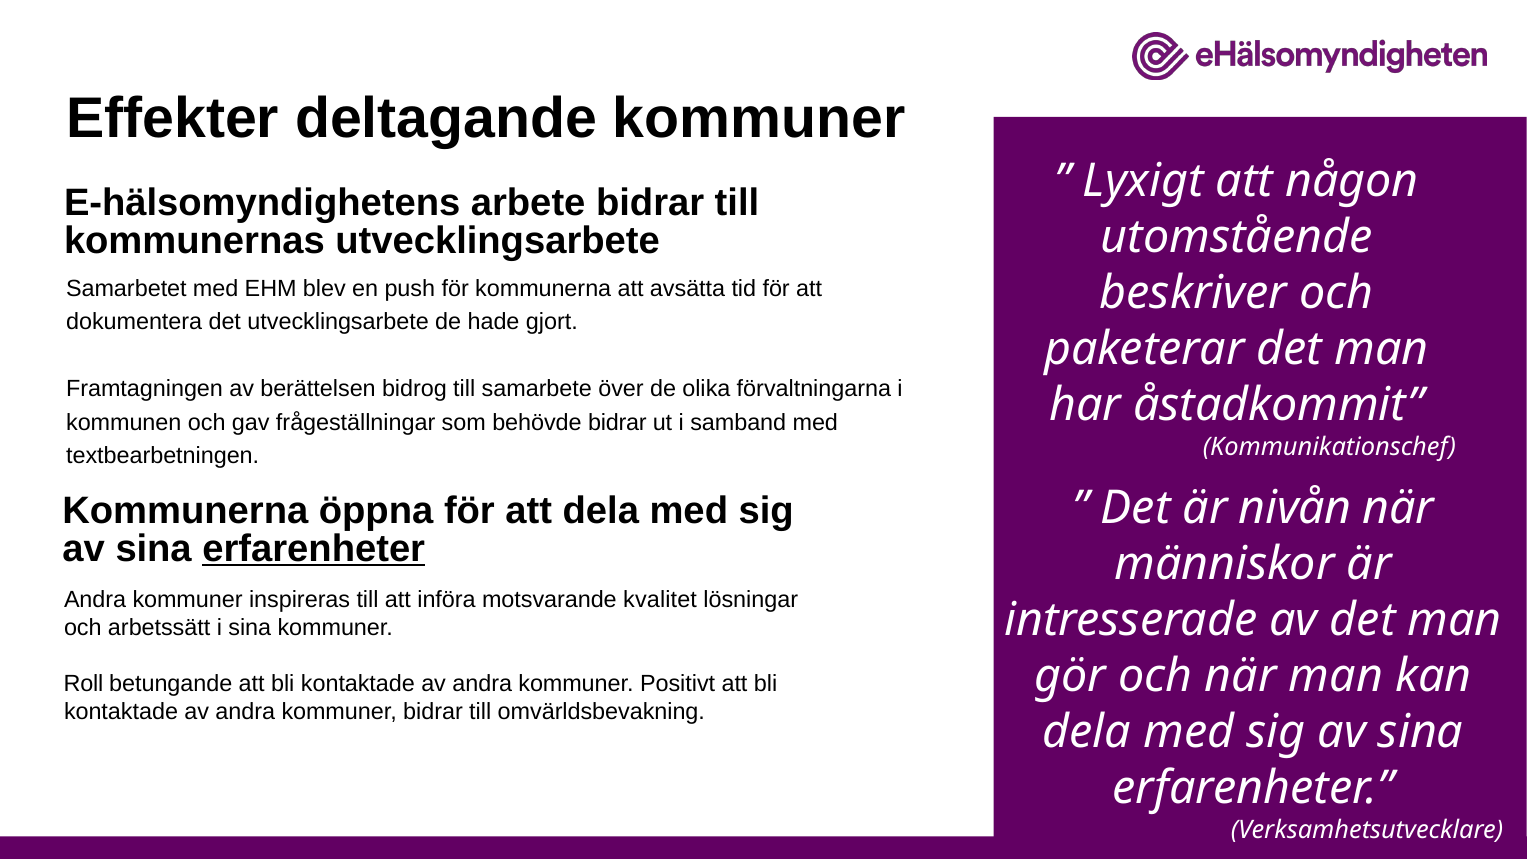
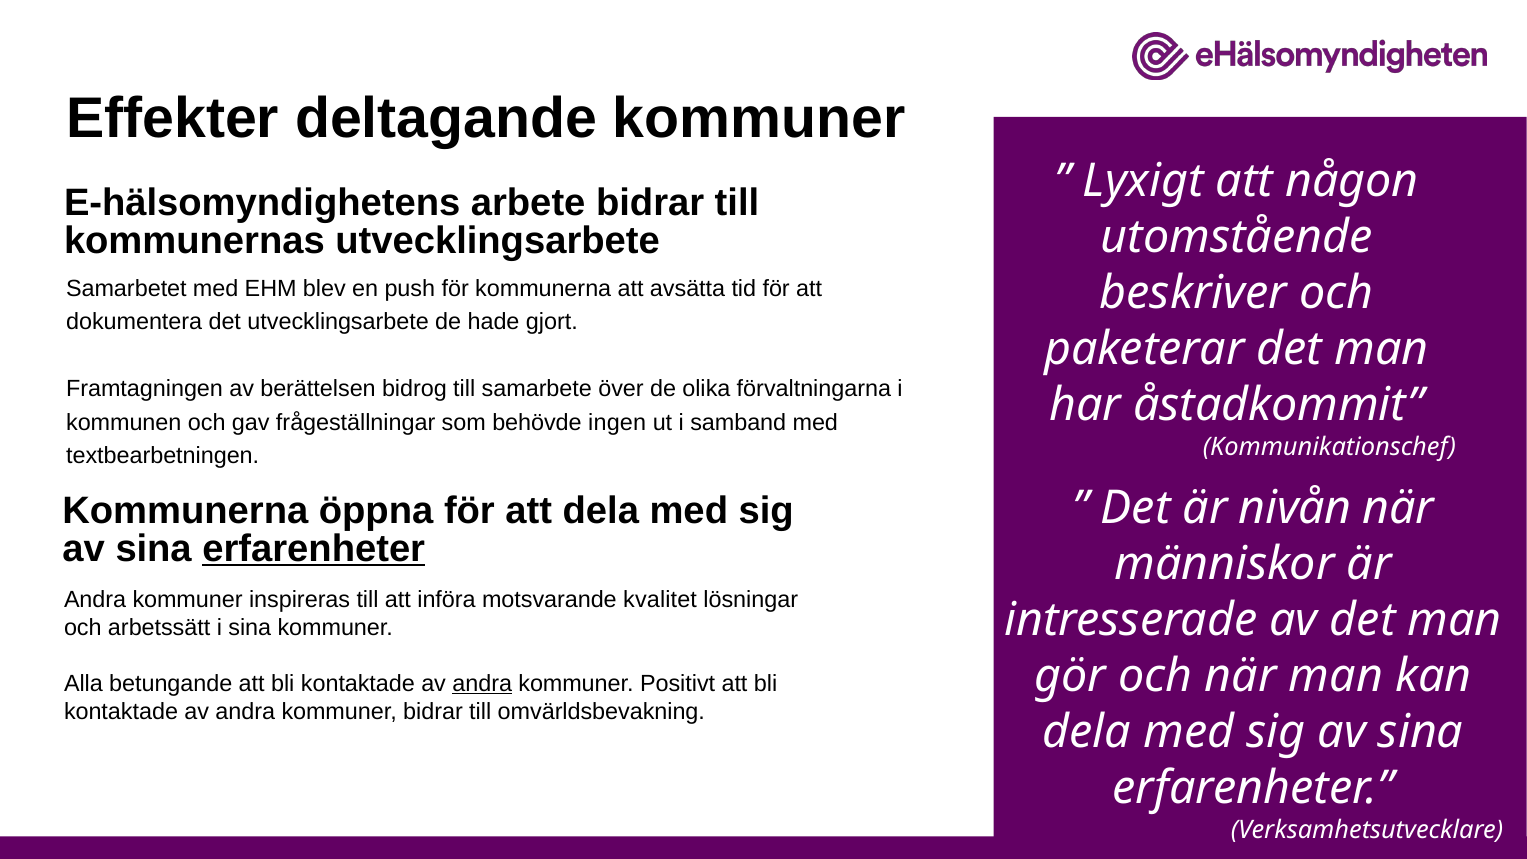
behövde bidrar: bidrar -> ingen (617, 422)
Roll: Roll -> Alla (83, 684)
andra underline: none -> present (482, 684)
